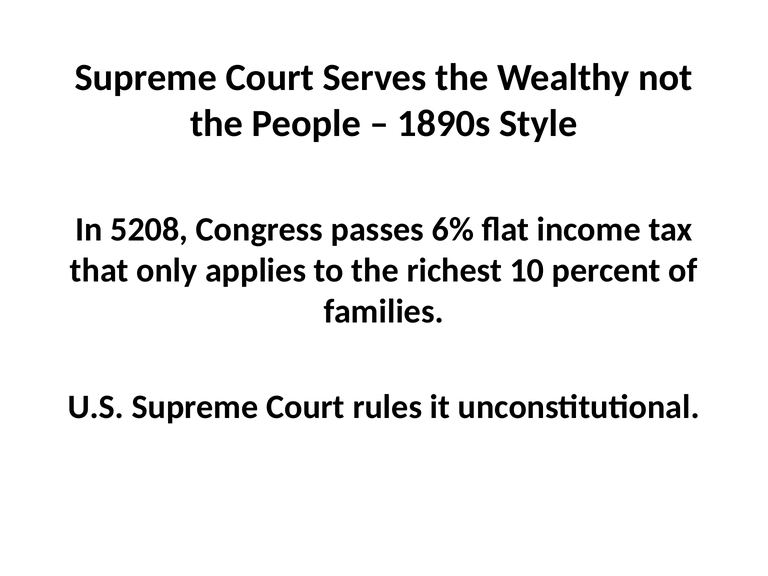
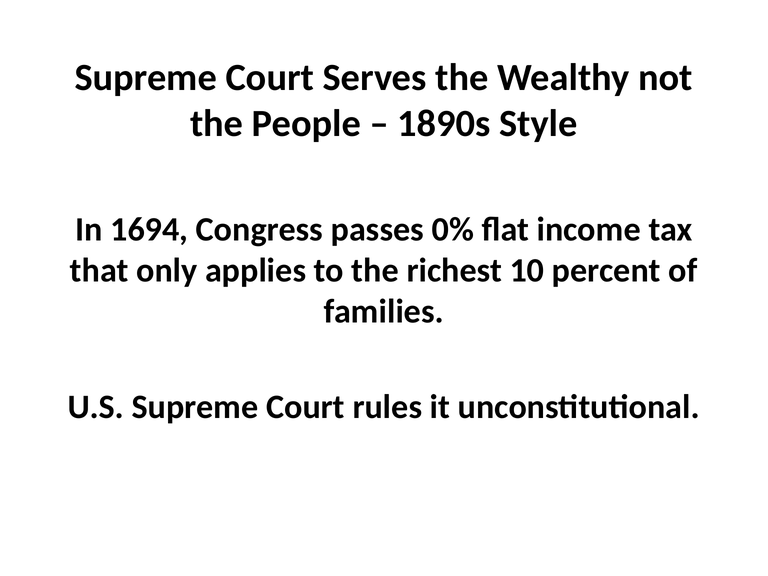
5208: 5208 -> 1694 (149, 229)
6%: 6% -> 0% (453, 229)
